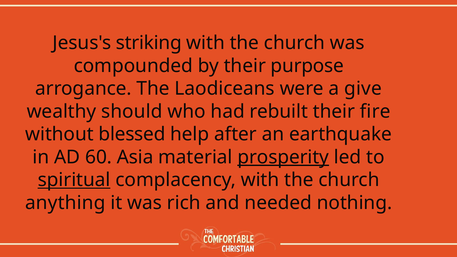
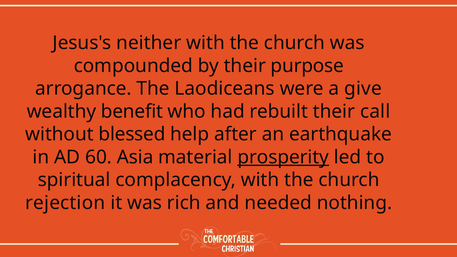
striking: striking -> neither (149, 43)
should: should -> benefit (132, 111)
fire: fire -> call (375, 111)
spiritual underline: present -> none (74, 180)
anything: anything -> rejection (65, 203)
